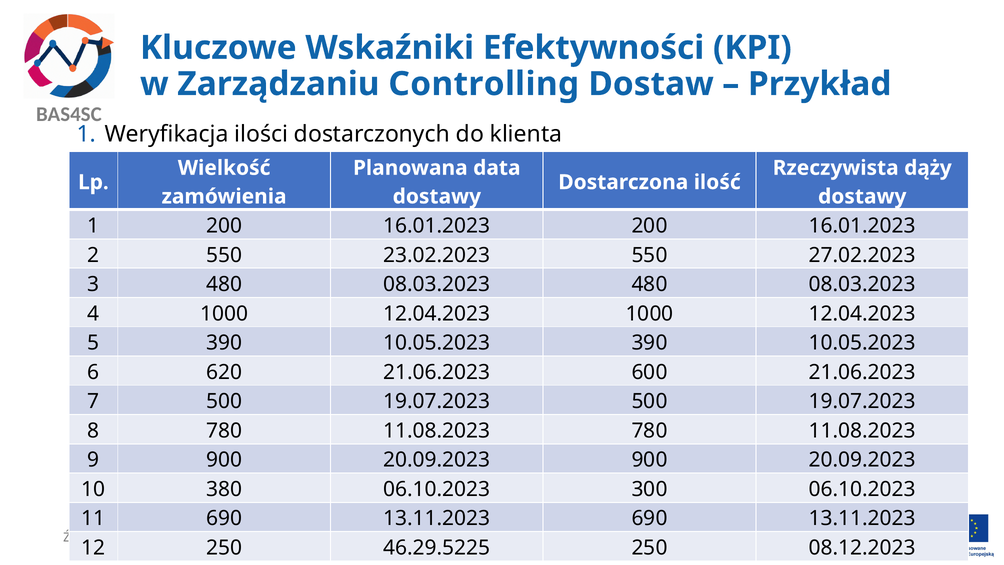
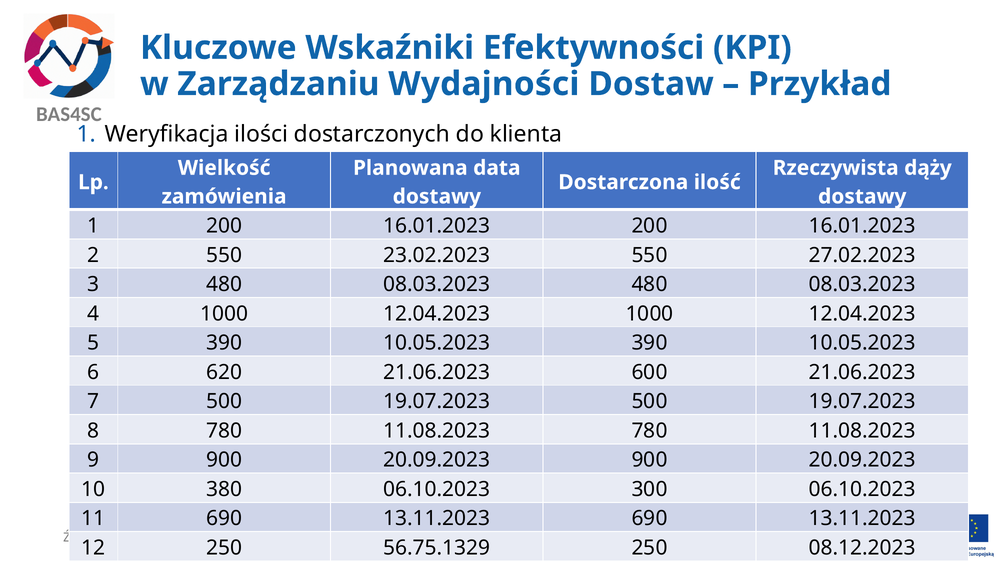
Controlling: Controlling -> Wydajności (484, 84)
46.29.5225: 46.29.5225 -> 56.75.1329 (437, 548)
